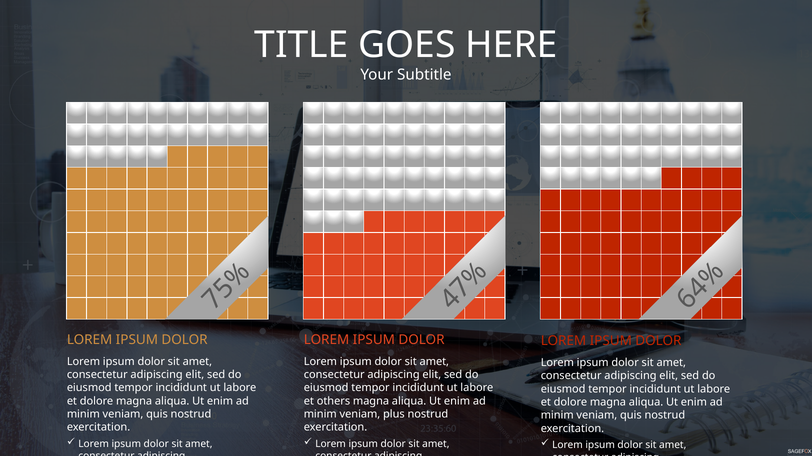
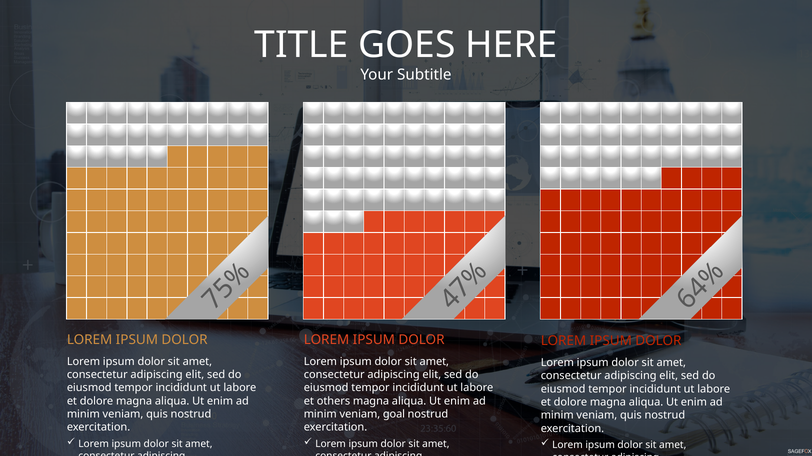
plus: plus -> goal (394, 415)
